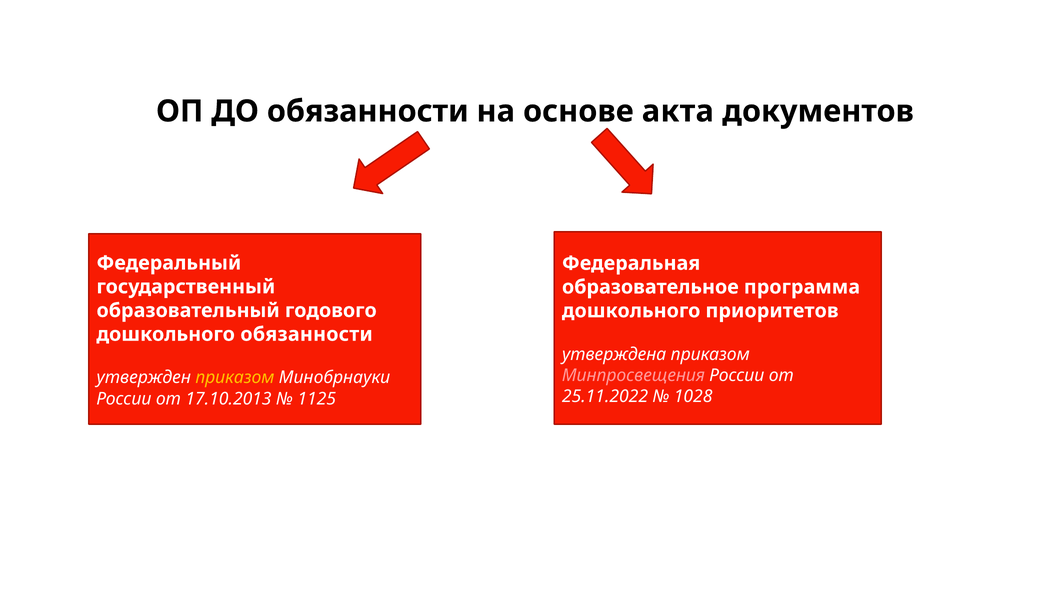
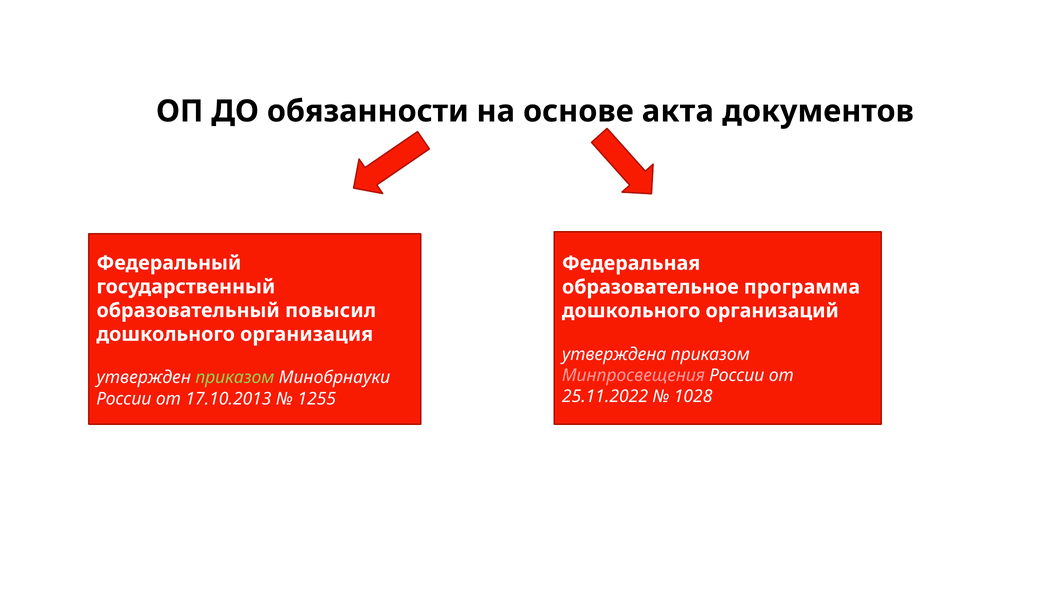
годового: годового -> повысил (331, 310)
приоритетов: приоритетов -> организаций (772, 311)
дошкольного обязанности: обязанности -> организация (307, 334)
приказом colour: yellow -> light green (235, 377)
1125: 1125 -> 1255 (317, 398)
